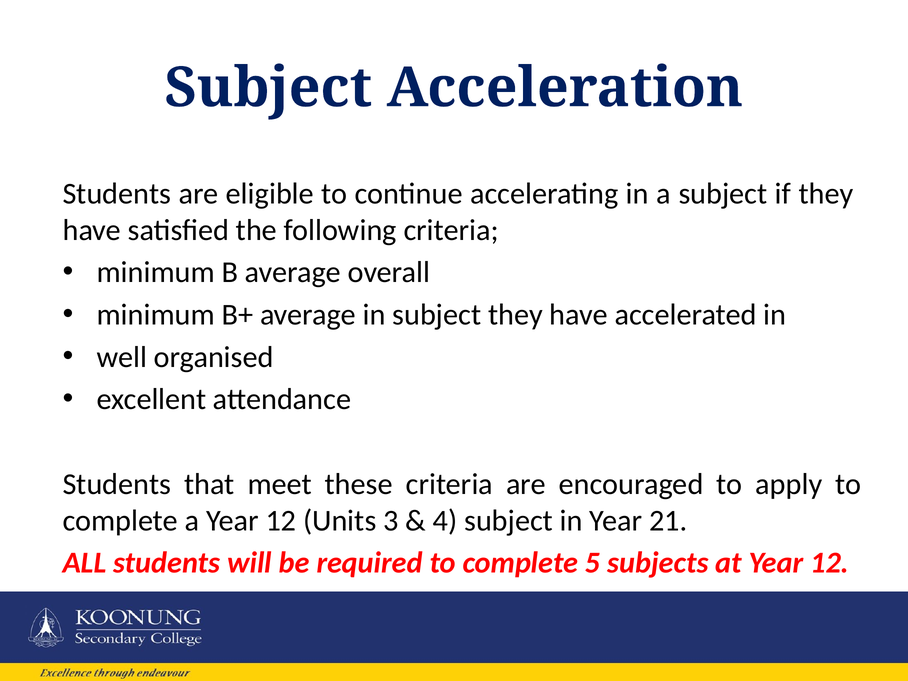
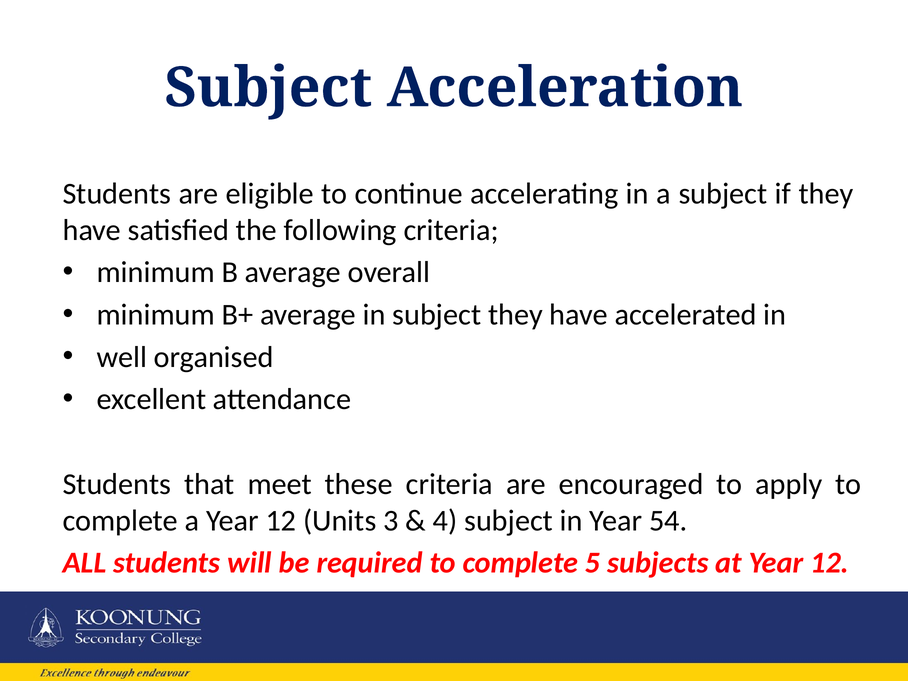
21: 21 -> 54 (668, 521)
